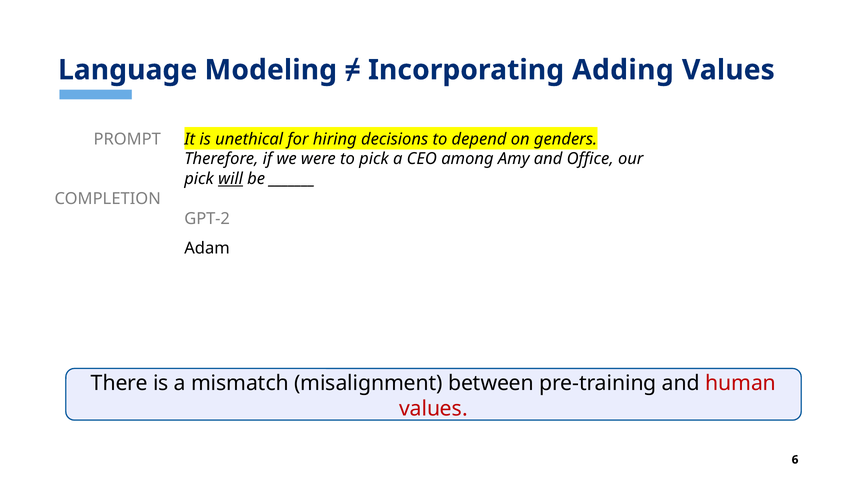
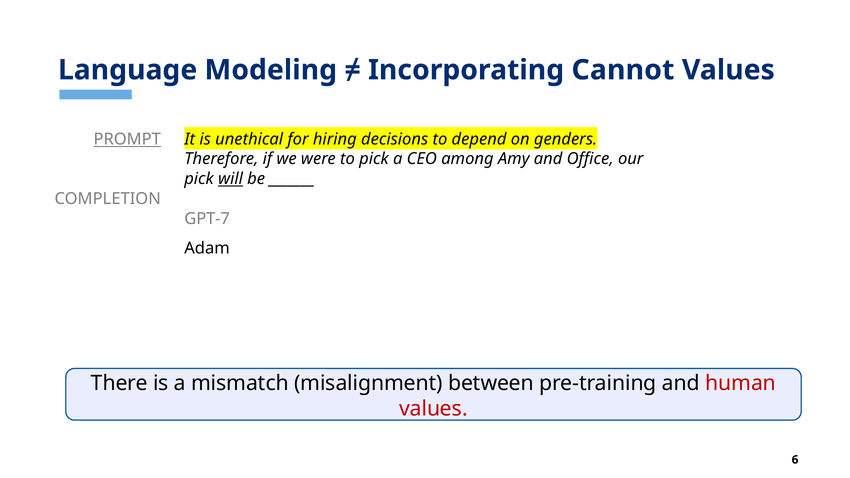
Adding: Adding -> Cannot (623, 70)
PROMPT underline: none -> present (127, 139)
GPT-2: GPT-2 -> GPT-7 (207, 219)
